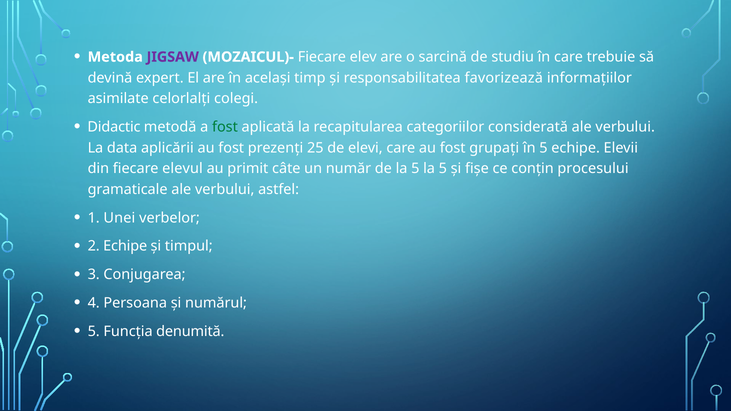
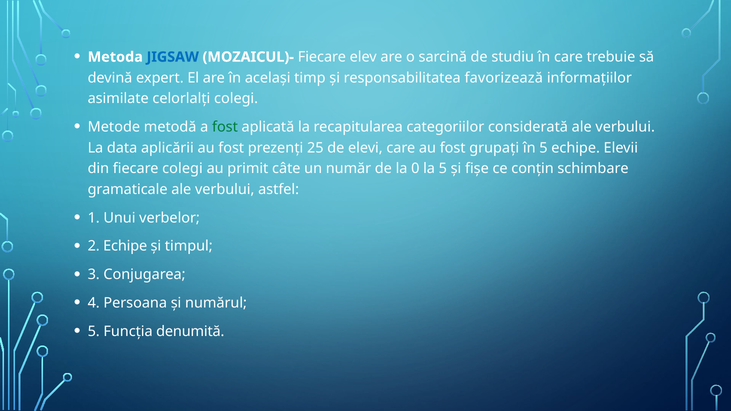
JIGSAW colour: purple -> blue (173, 57)
Didactic: Didactic -> Metode (114, 127)
fiecare elevul: elevul -> colegi (183, 169)
de la 5: 5 -> 0 (415, 169)
procesului: procesului -> schimbare (593, 169)
Unei: Unei -> Unui (119, 218)
